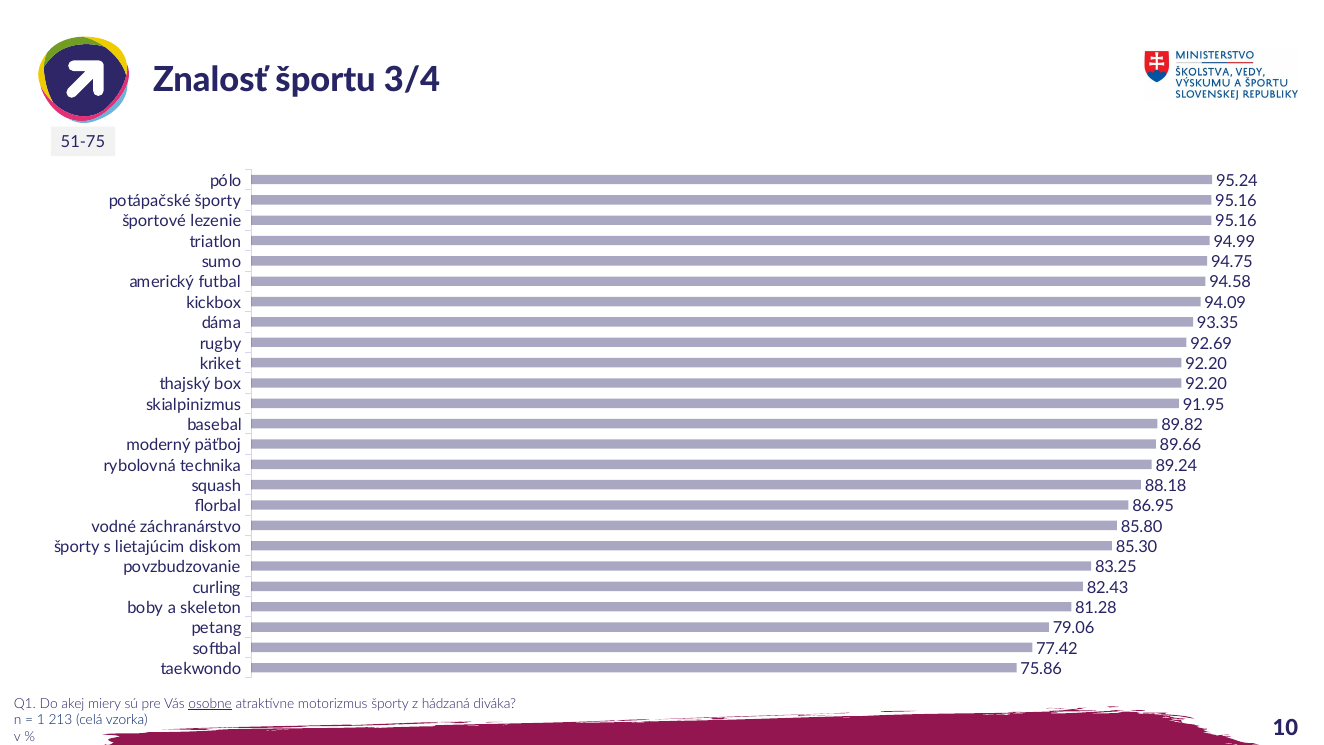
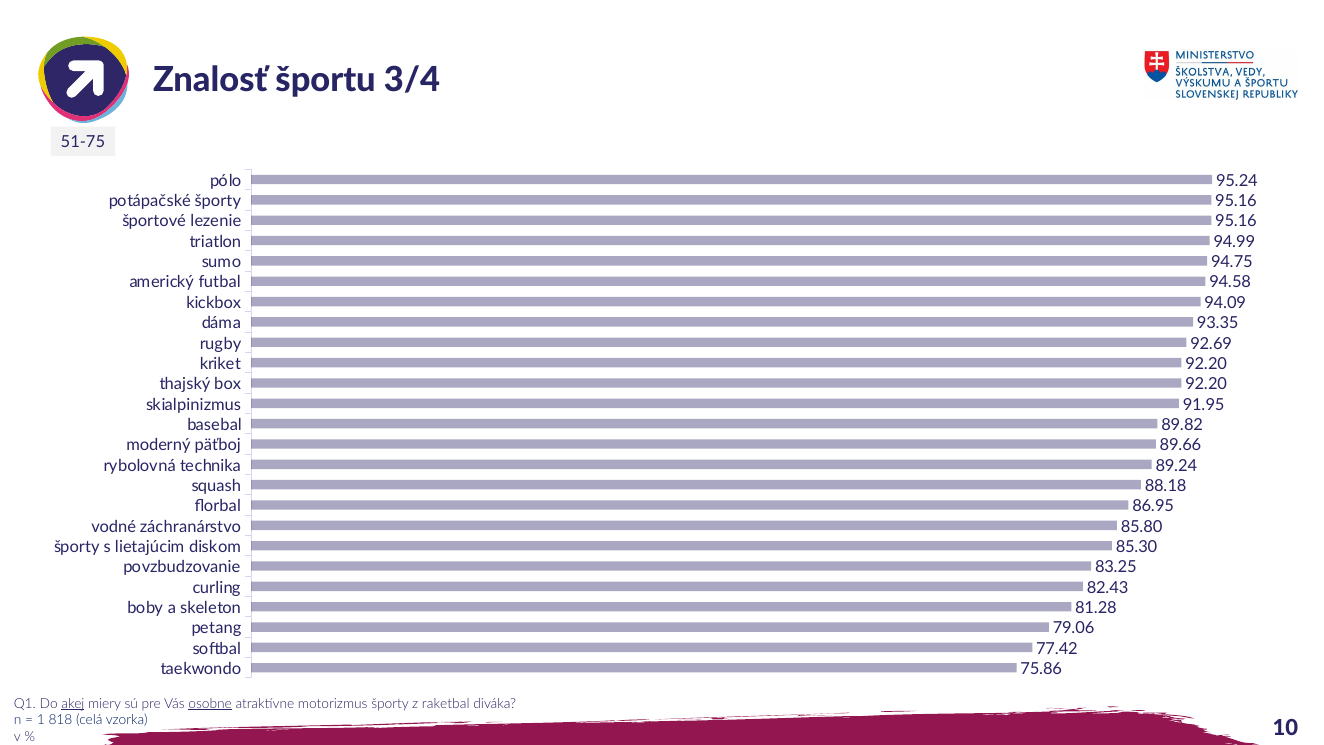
akej underline: none -> present (73, 703)
hádzaná: hádzaná -> raketbal (446, 703)
213: 213 -> 818 (60, 720)
